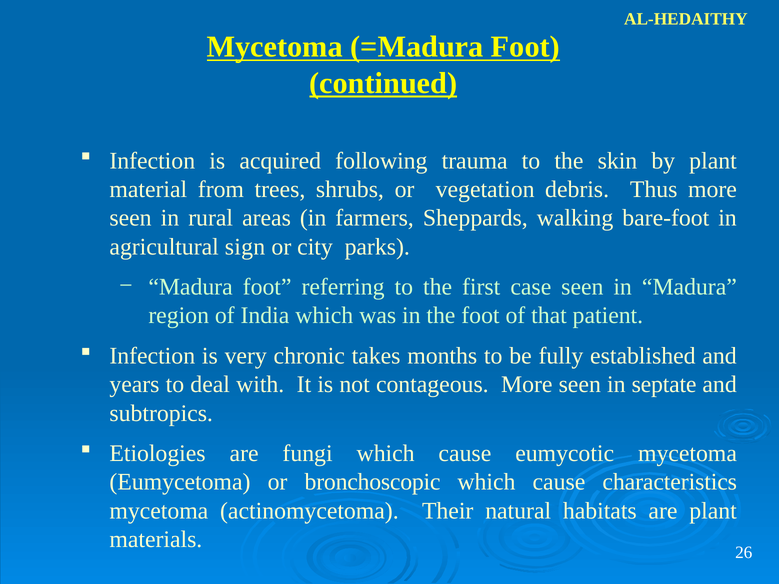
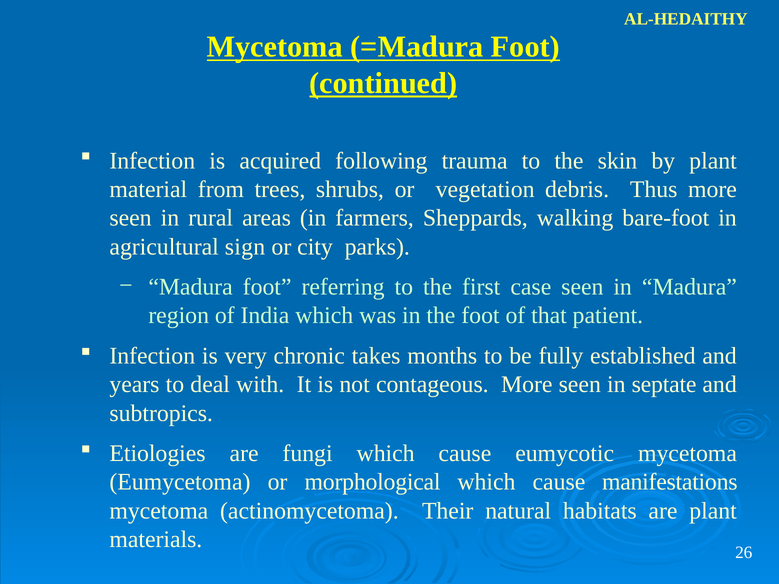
bronchoscopic: bronchoscopic -> morphological (373, 482)
characteristics: characteristics -> manifestations (670, 482)
